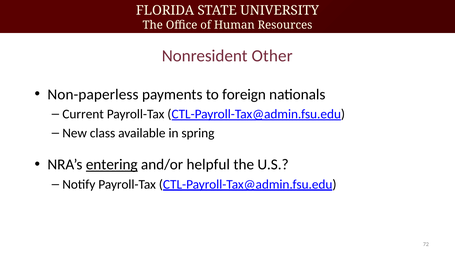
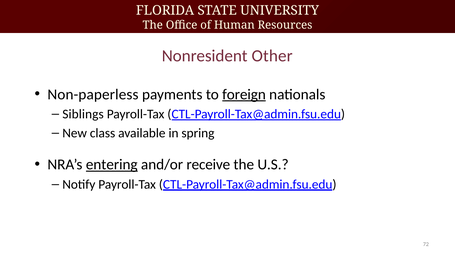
foreign underline: none -> present (244, 94)
Current: Current -> Siblings (83, 114)
helpful: helpful -> receive (208, 165)
